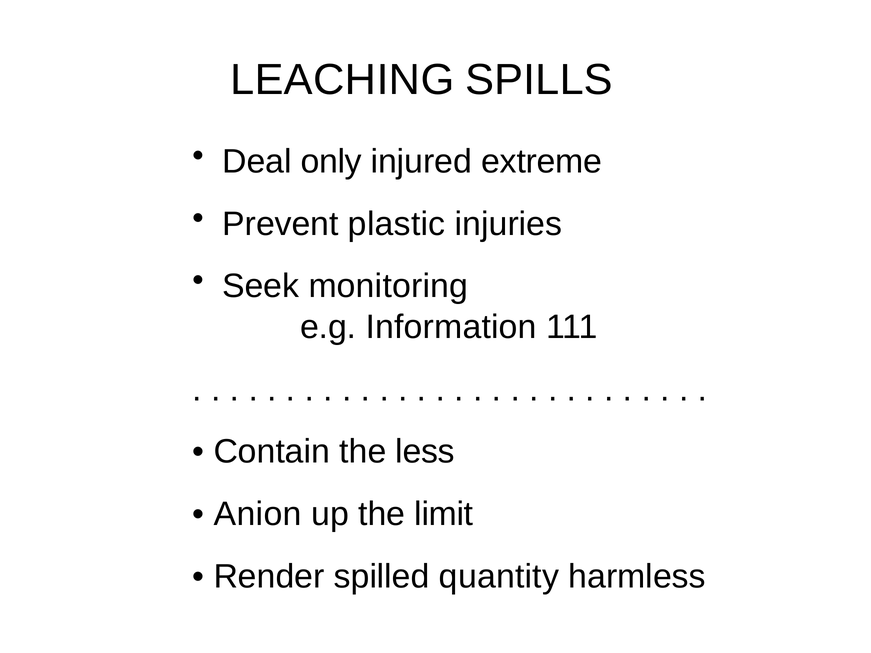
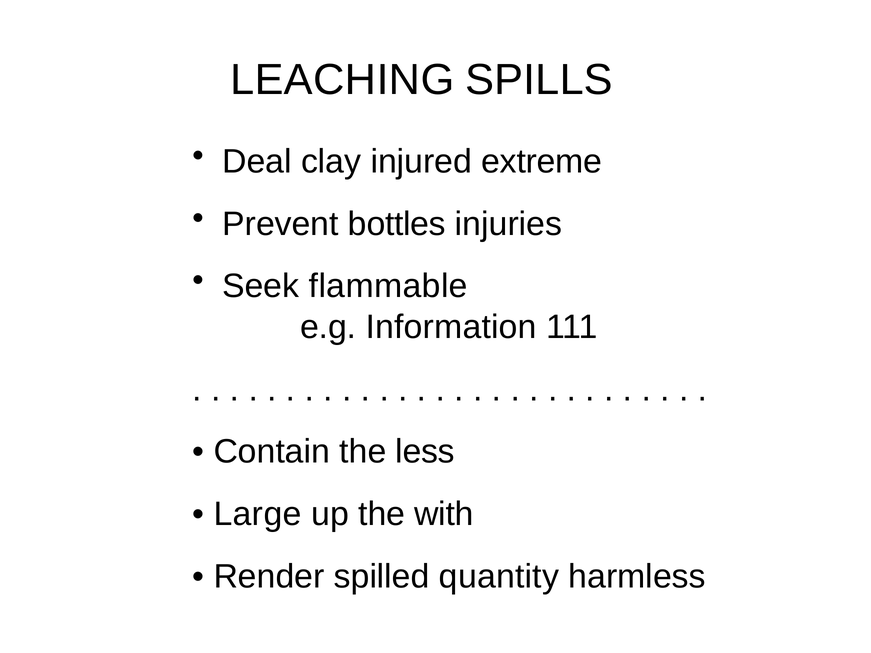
only: only -> clay (331, 162)
plastic: plastic -> bottles (397, 224)
monitoring: monitoring -> flammable (388, 286)
Anion: Anion -> Large (258, 514)
limit: limit -> with (444, 514)
